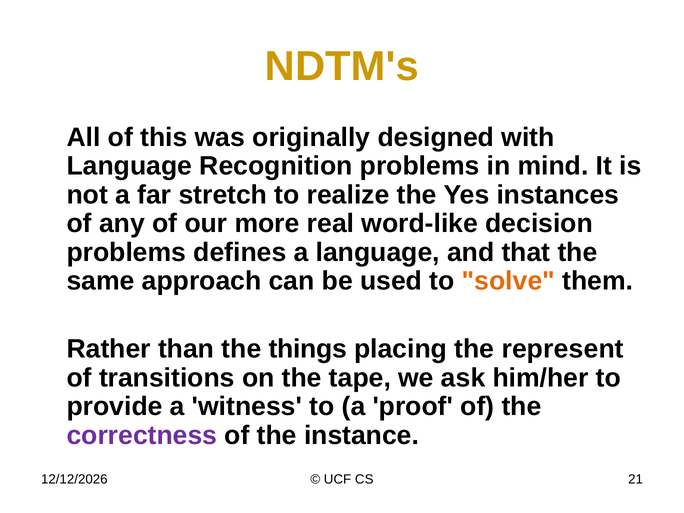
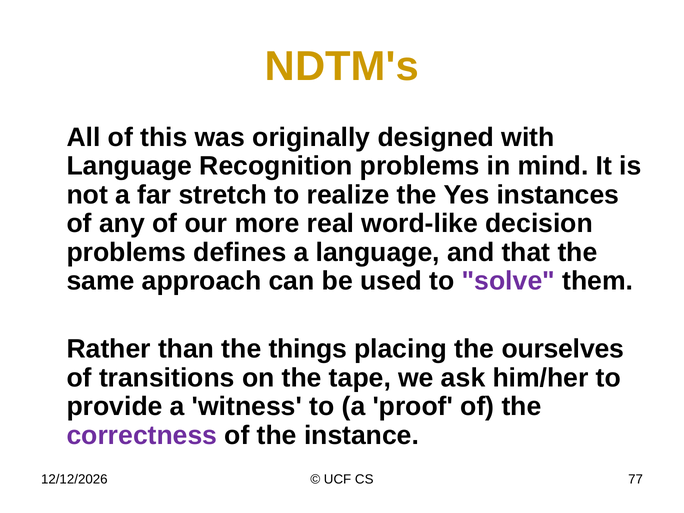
solve colour: orange -> purple (508, 281)
represent: represent -> ourselves (563, 349)
21: 21 -> 77 (636, 479)
